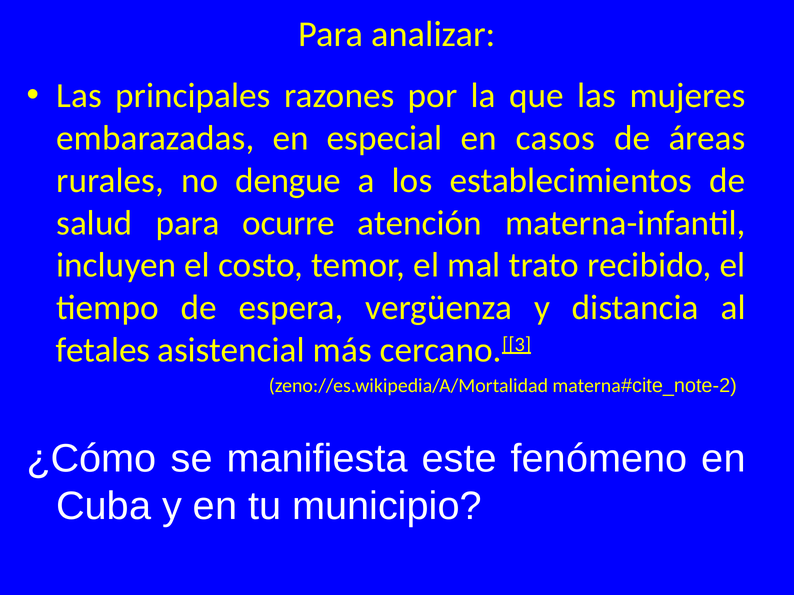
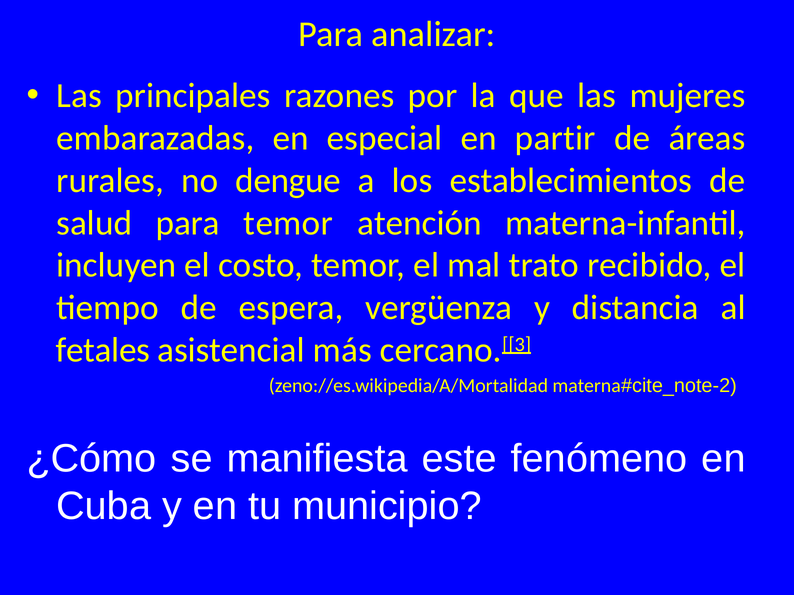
casos: casos -> partir (555, 138)
para ocurre: ocurre -> temor (288, 223)
